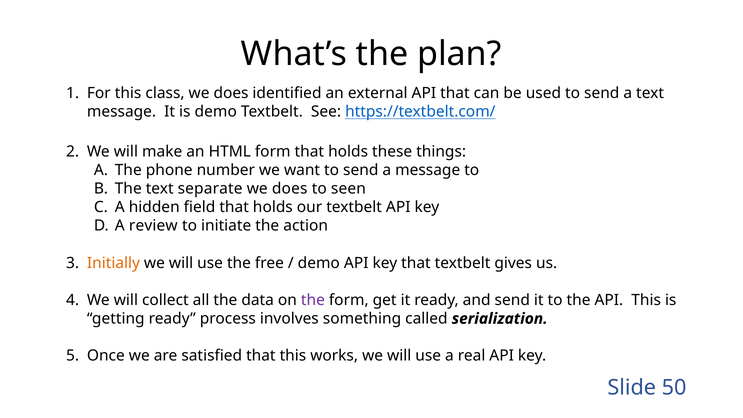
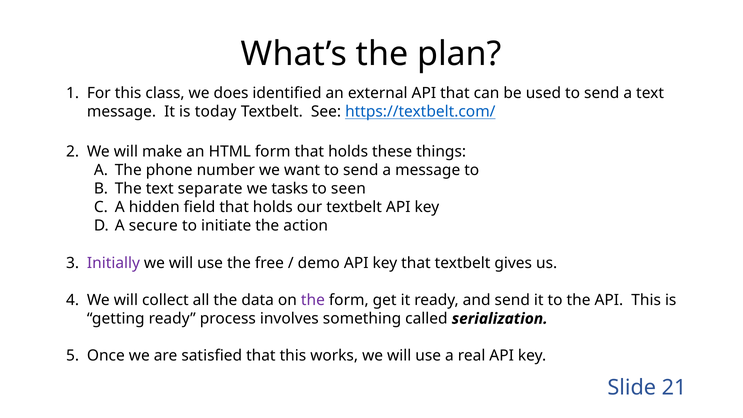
is demo: demo -> today (216, 112)
does: does -> tasks (290, 189)
review: review -> secure (153, 226)
Initially colour: orange -> purple (113, 263)
50: 50 -> 21 (674, 387)
